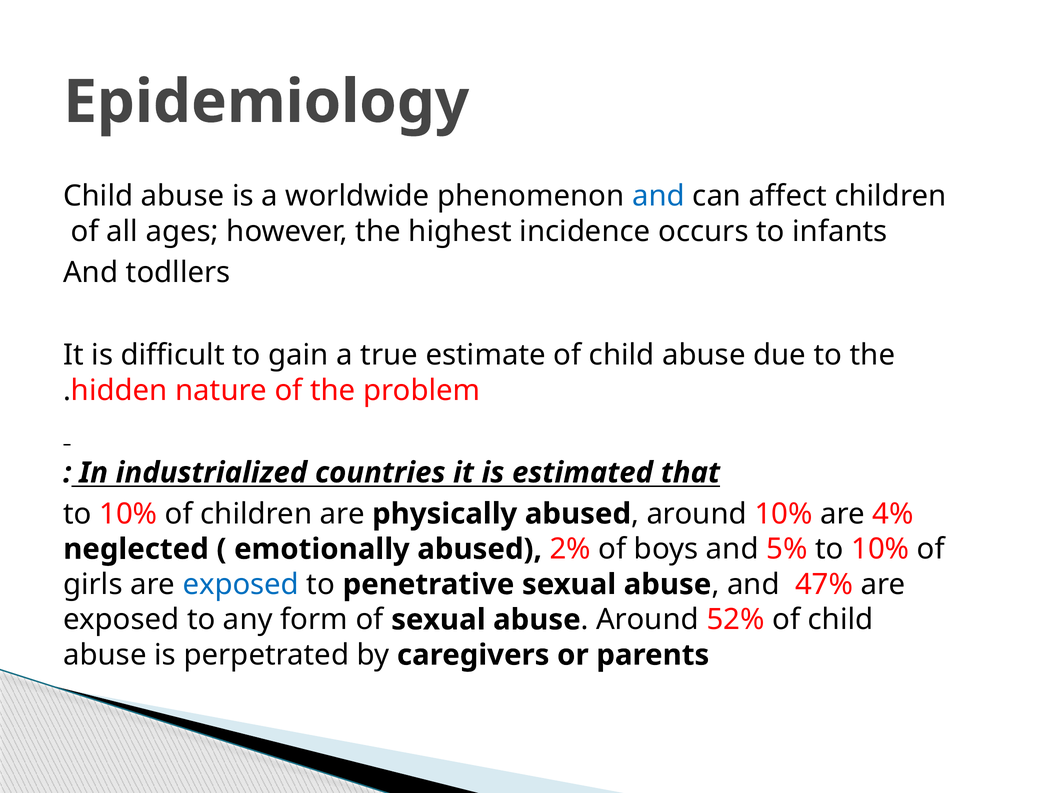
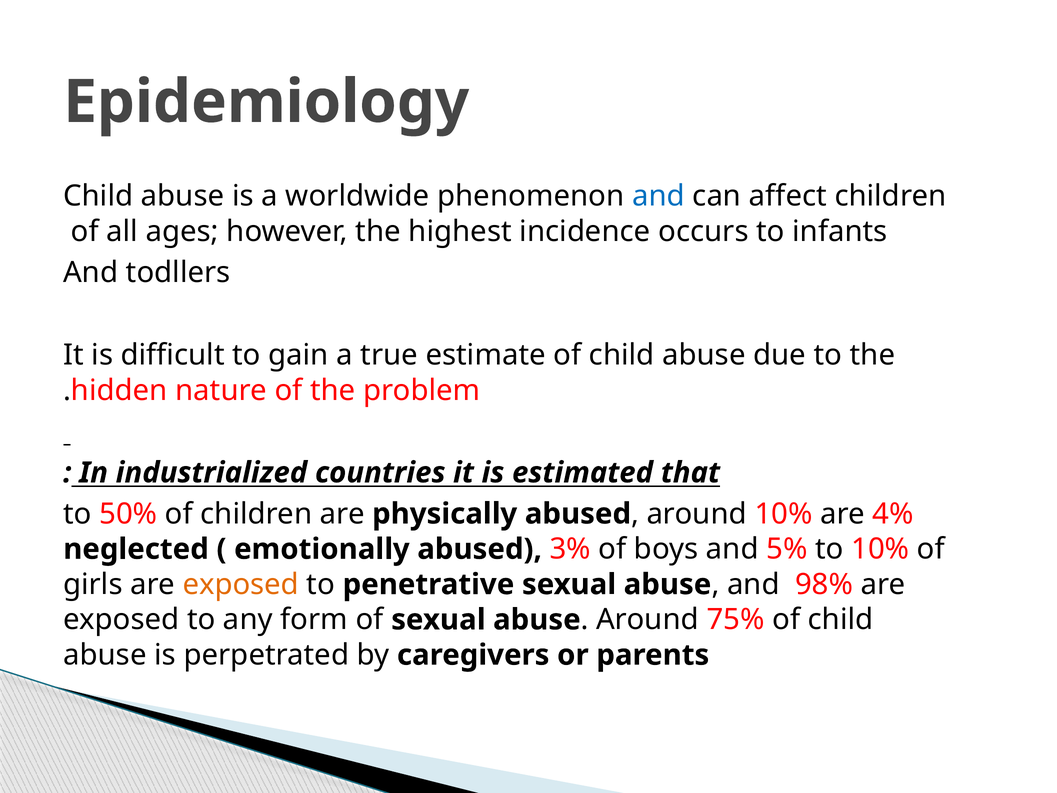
10%: 10% -> 50% (128, 514)
2%: 2% -> 3% (570, 549)
exposed colour: blue -> orange (241, 584)
47%: 47% -> 98% (824, 584)
52%: 52% -> 75% (736, 620)
